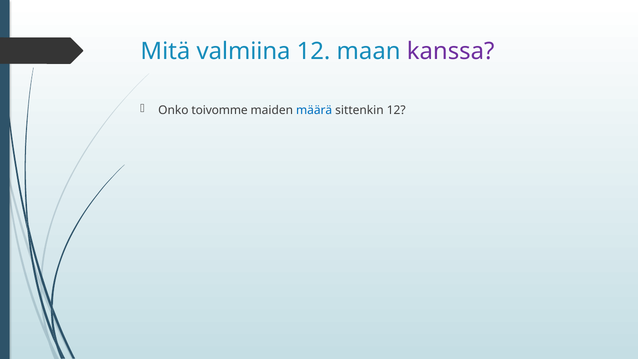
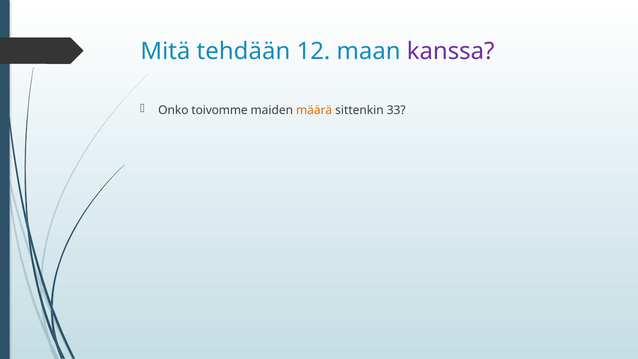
valmiina: valmiina -> tehdään (243, 51)
määrä colour: blue -> orange (314, 110)
sittenkin 12: 12 -> 33 (396, 110)
